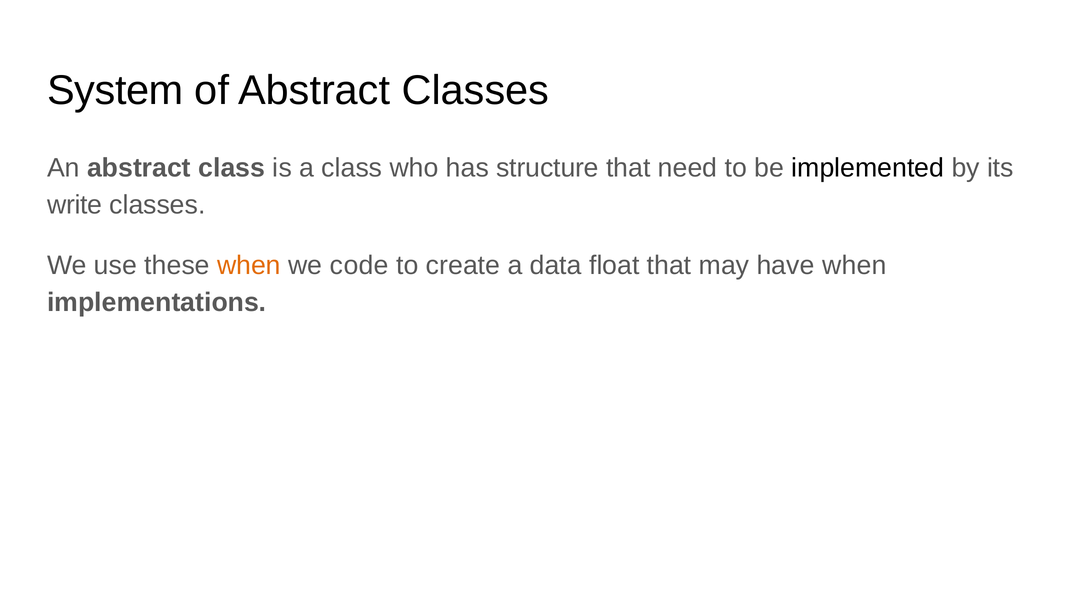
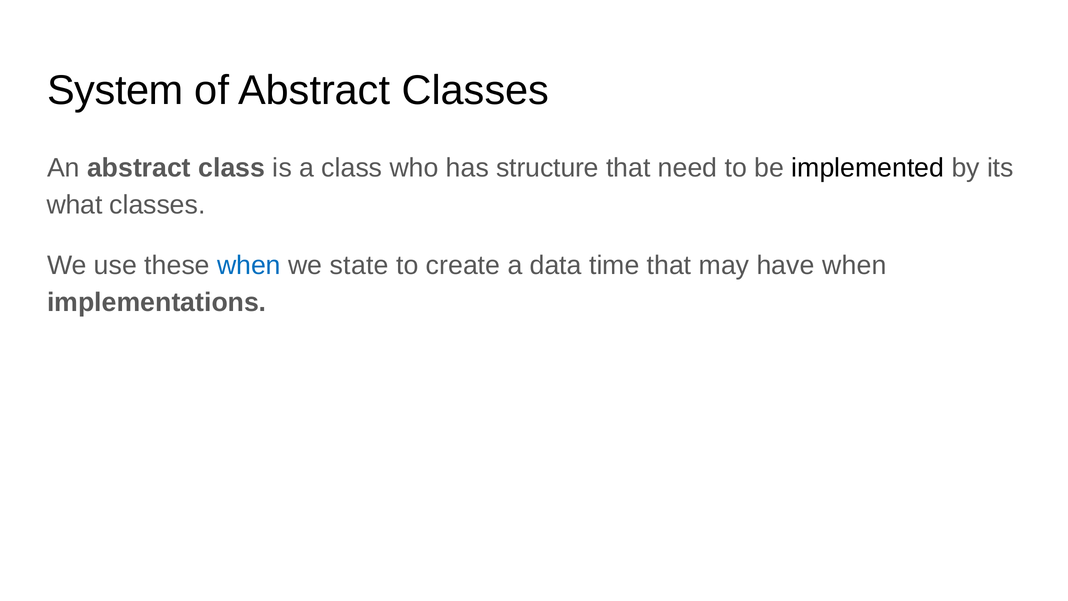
write: write -> what (75, 205)
when colour: orange -> blue (249, 265)
code: code -> state (359, 265)
float: float -> time (614, 265)
